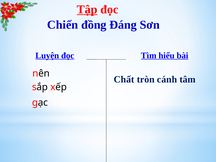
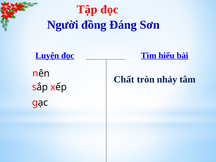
Tập underline: present -> none (87, 9)
Chiến: Chiến -> Người (63, 25)
cánh: cánh -> nhảy (167, 79)
